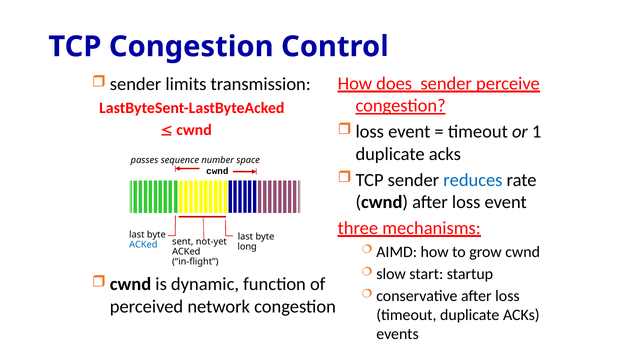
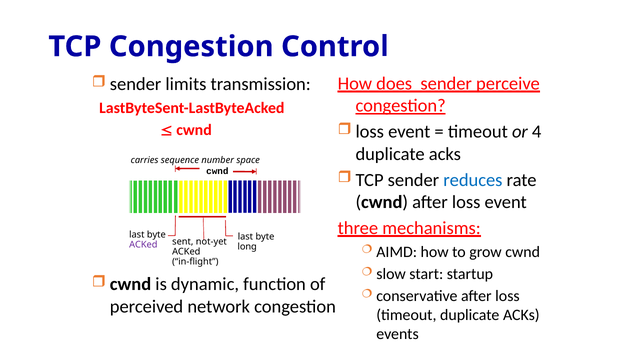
1: 1 -> 4 (537, 132)
passes: passes -> carries (145, 161)
ACKed colour: blue -> purple (143, 245)
